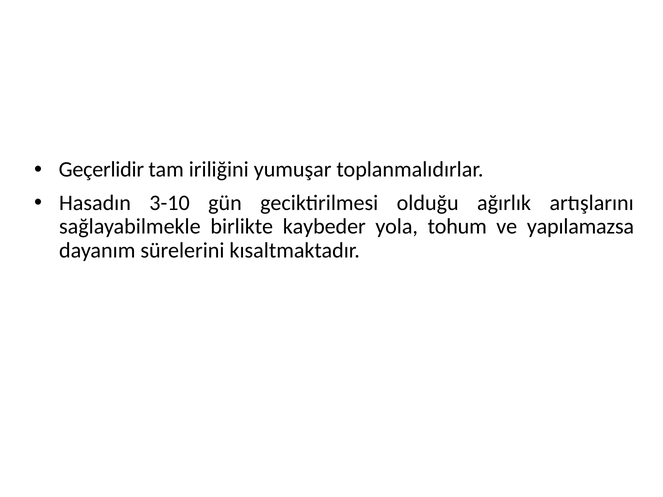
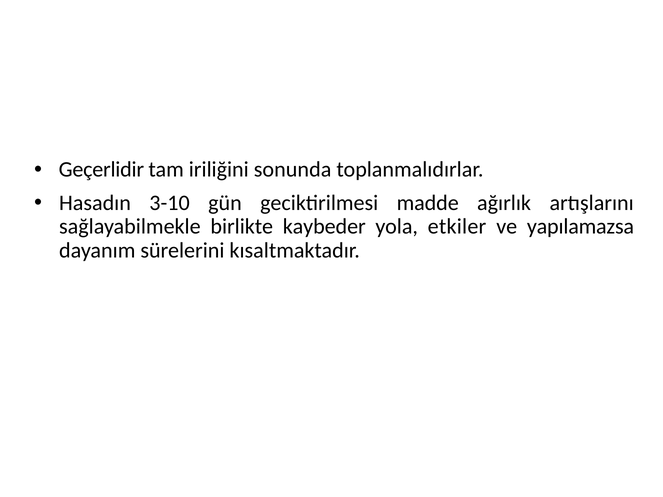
yumuşar: yumuşar -> sonunda (293, 170)
olduğu: olduğu -> madde (428, 203)
tohum: tohum -> etkiler (457, 227)
